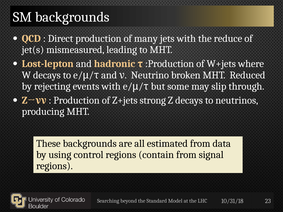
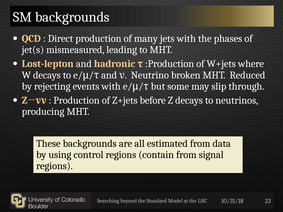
reduce: reduce -> phases (228, 39)
strong: strong -> before (153, 100)
